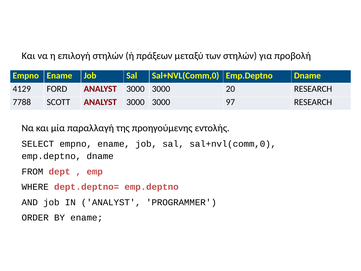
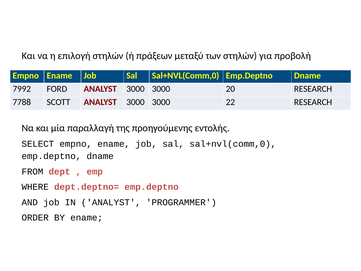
4129: 4129 -> 7992 (22, 89)
97: 97 -> 22 (230, 102)
